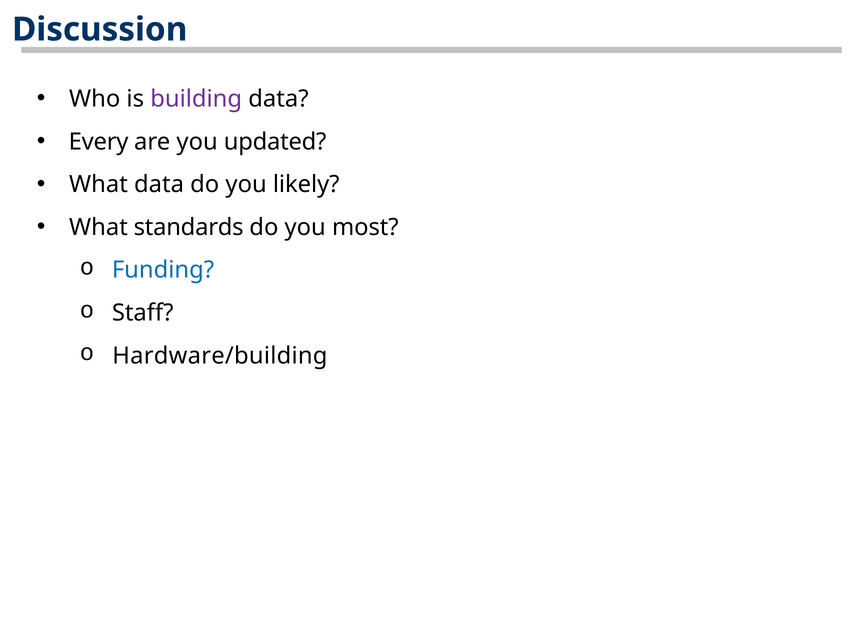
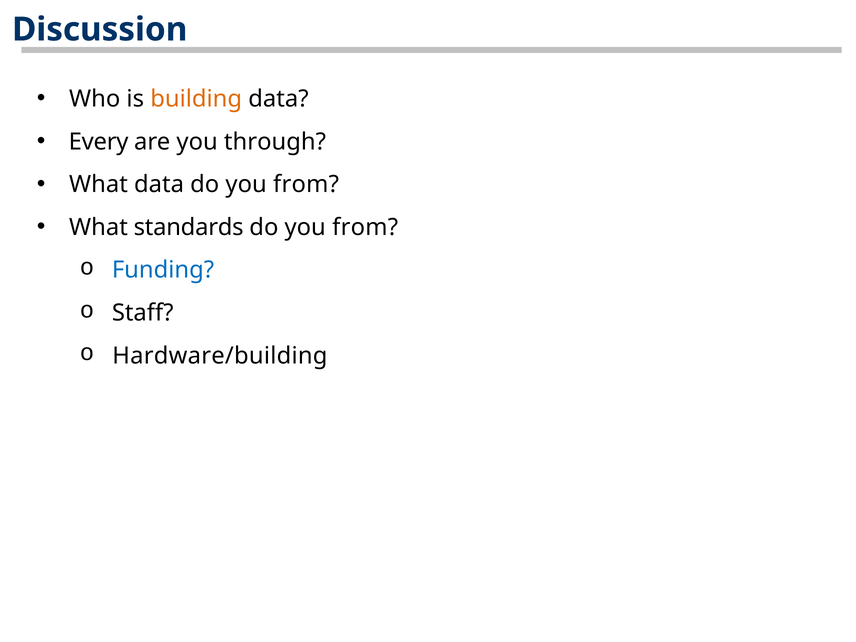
building colour: purple -> orange (196, 99)
updated: updated -> through (275, 142)
data do you likely: likely -> from (306, 185)
most: most -> from (365, 227)
